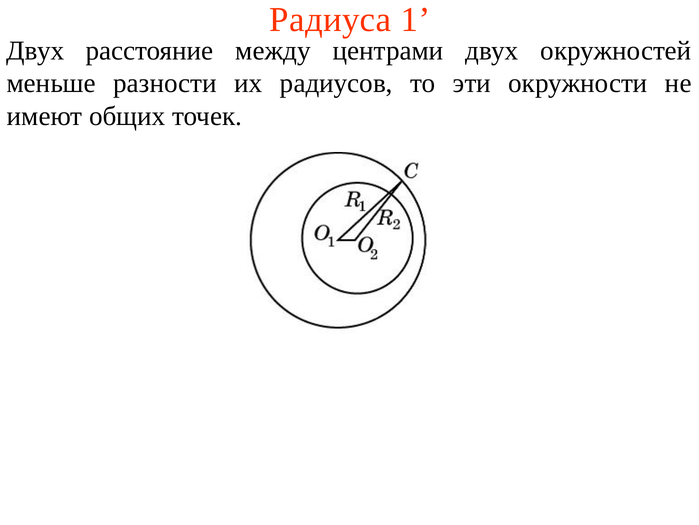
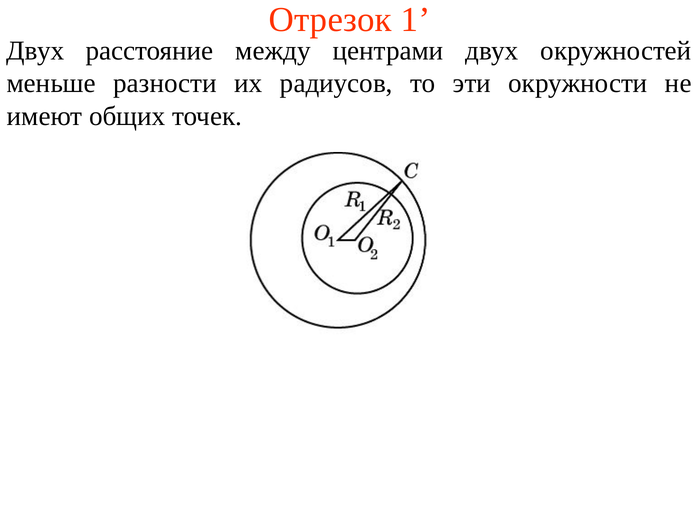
Радиуса: Радиуса -> Отрезок (330, 20)
